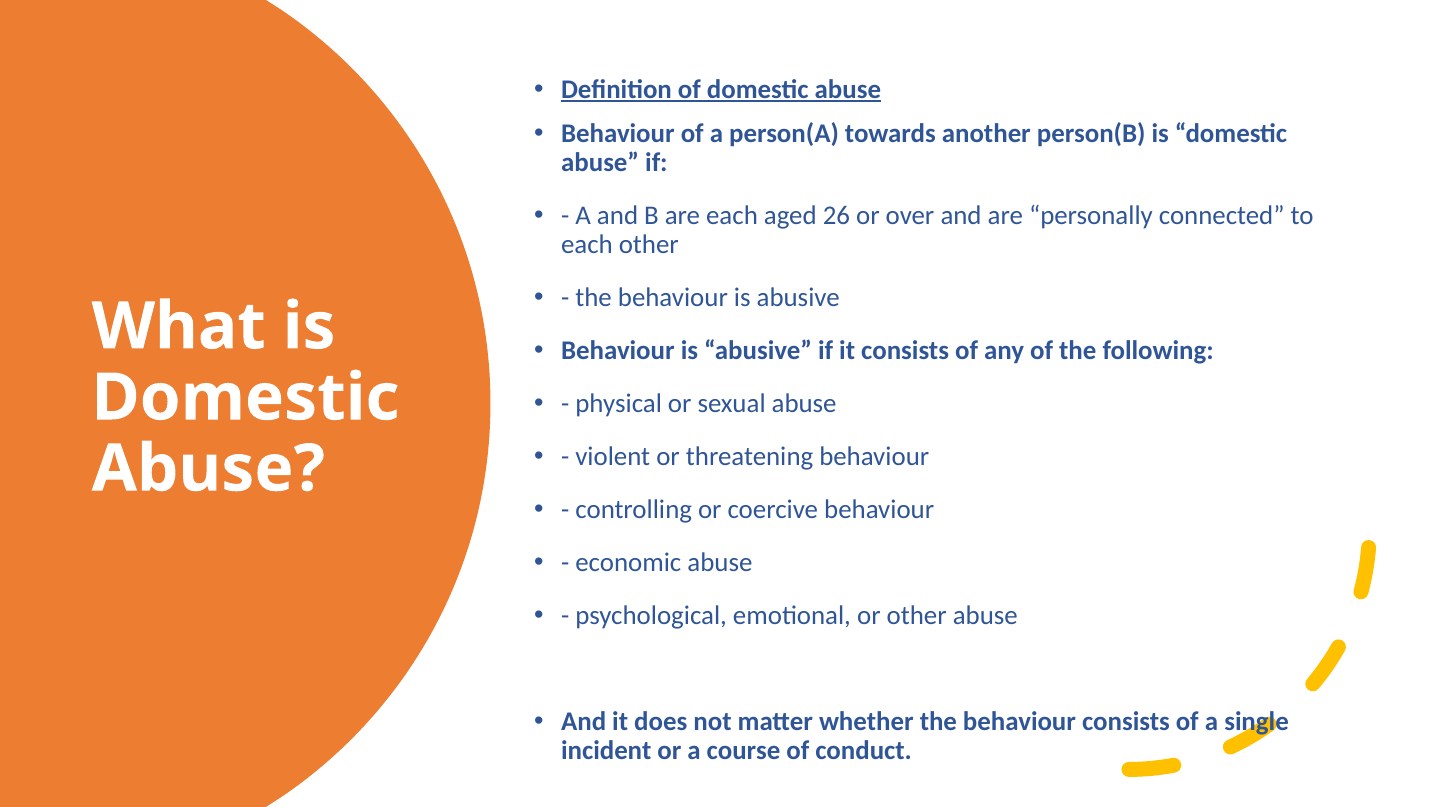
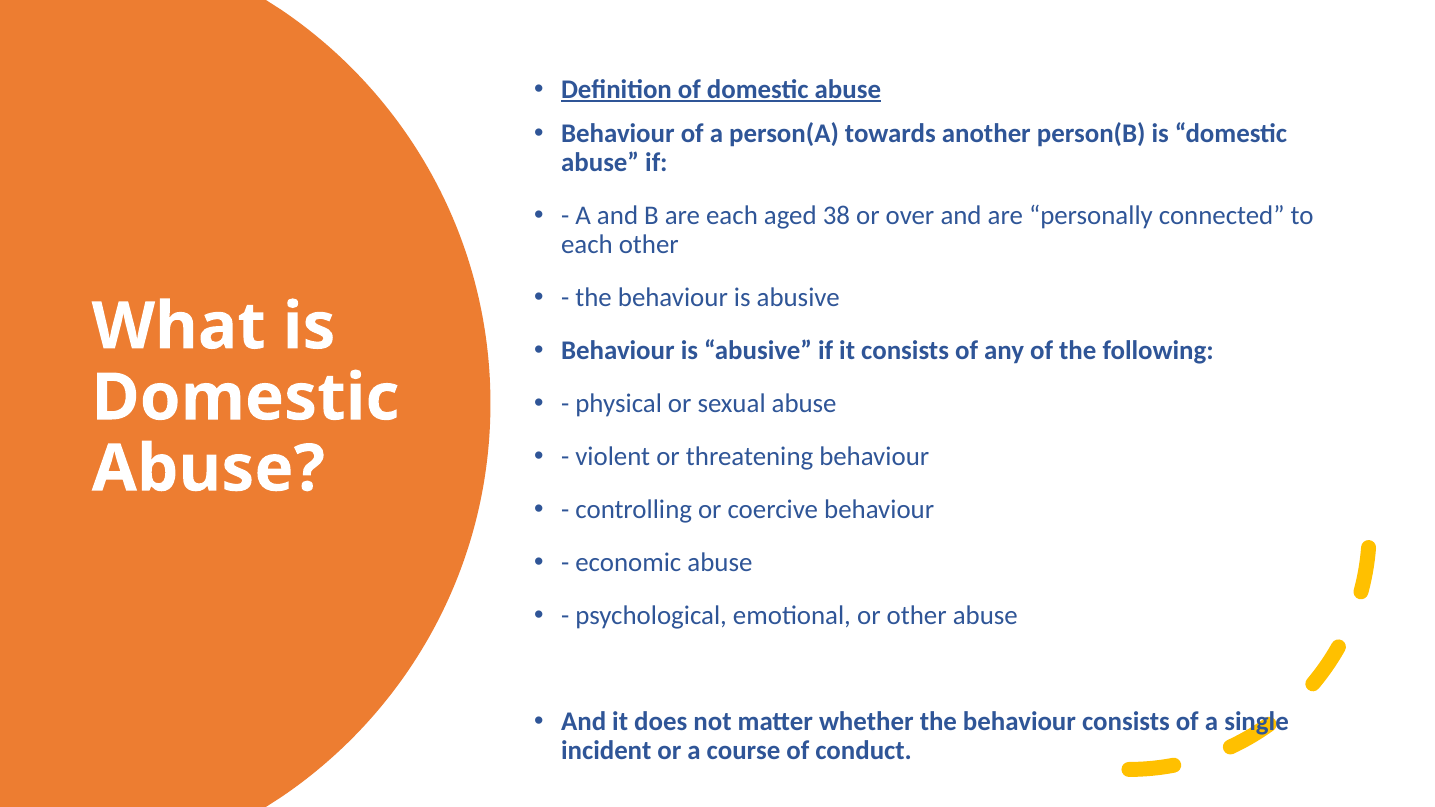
26: 26 -> 38 (836, 215)
